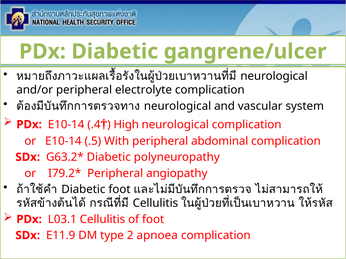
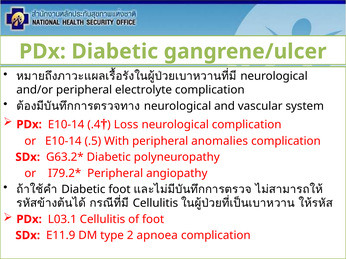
High: High -> Loss (126, 125)
abdominal: abdominal -> anomalies (220, 141)
